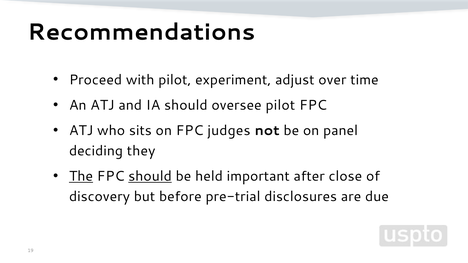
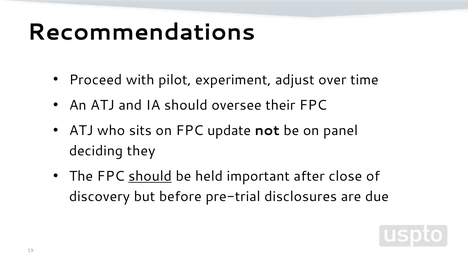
oversee pilot: pilot -> their (280, 105)
judges: judges -> update (229, 131)
The underline: present -> none (81, 176)
